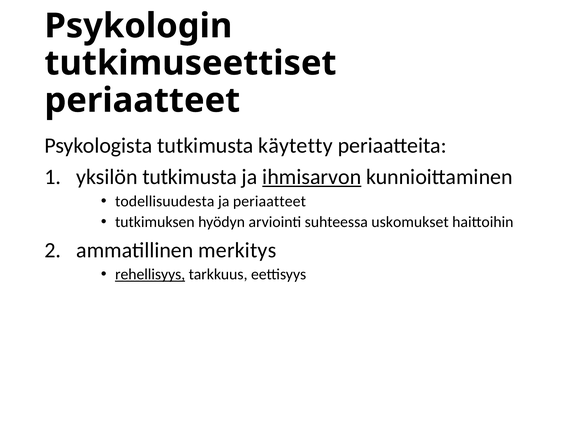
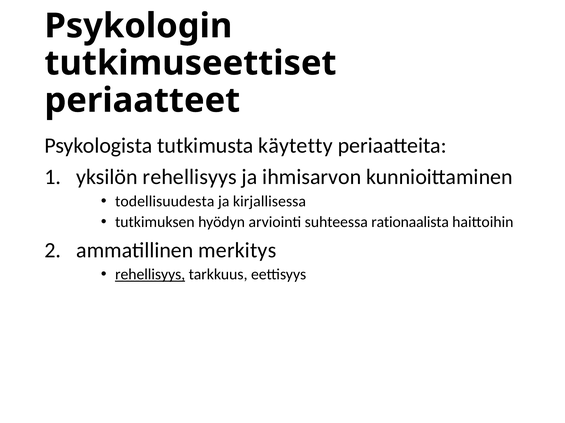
yksilön tutkimusta: tutkimusta -> rehellisyys (190, 177)
ihmisarvon underline: present -> none (312, 177)
ja periaatteet: periaatteet -> kirjallisessa (269, 202)
uskomukset: uskomukset -> rationaalista (410, 222)
